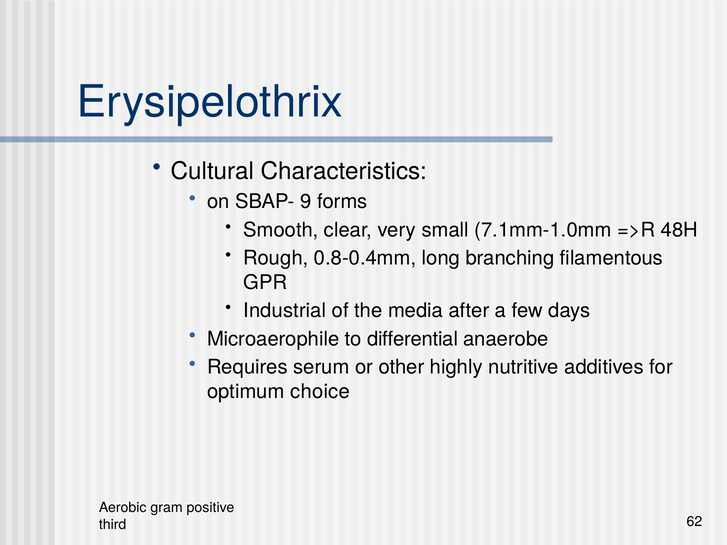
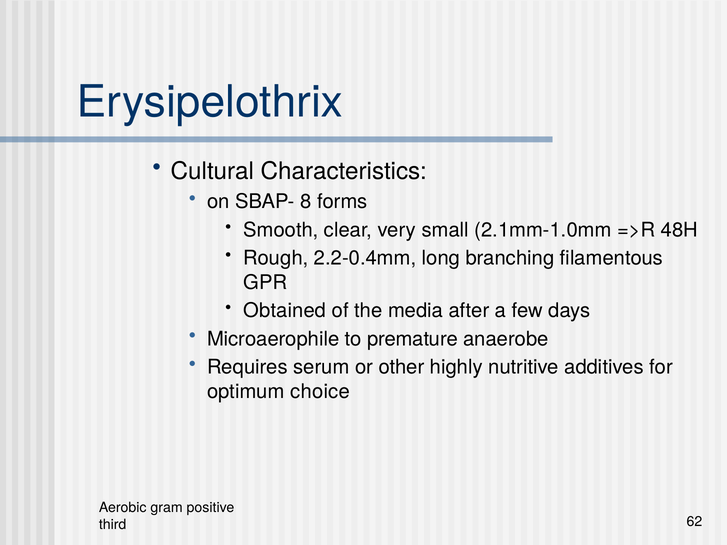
9: 9 -> 8 (306, 202)
7.1mm-1.0mm: 7.1mm-1.0mm -> 2.1mm-1.0mm (543, 230)
0.8-0.4mm: 0.8-0.4mm -> 2.2-0.4mm (365, 258)
Industrial: Industrial -> Obtained (285, 311)
differential: differential -> premature (413, 339)
